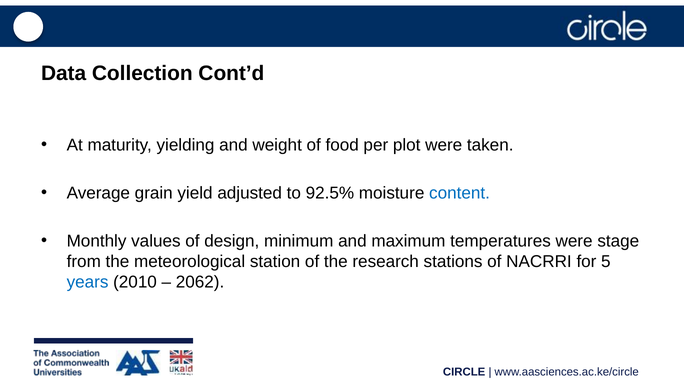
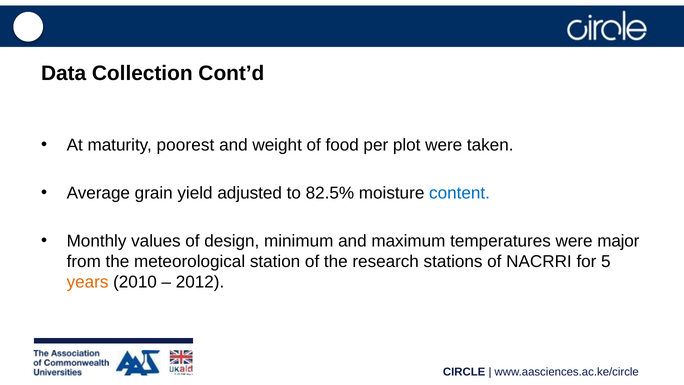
yielding: yielding -> poorest (185, 145)
92.5%: 92.5% -> 82.5% (330, 193)
stage: stage -> major (618, 241)
years colour: blue -> orange (88, 282)
2062: 2062 -> 2012 (200, 282)
